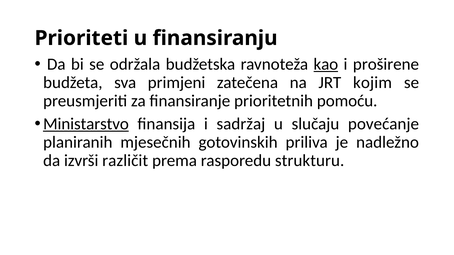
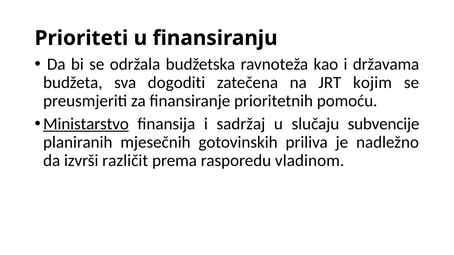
kao underline: present -> none (326, 64)
proširene: proširene -> državama (386, 64)
primjeni: primjeni -> dogoditi (177, 83)
povećanje: povećanje -> subvencije (384, 124)
strukturu: strukturu -> vladinom (310, 161)
